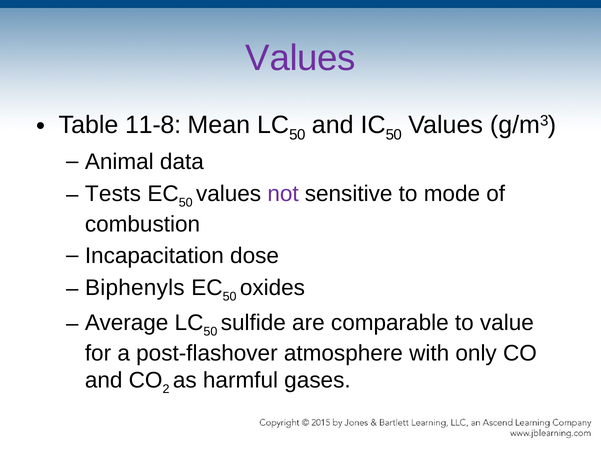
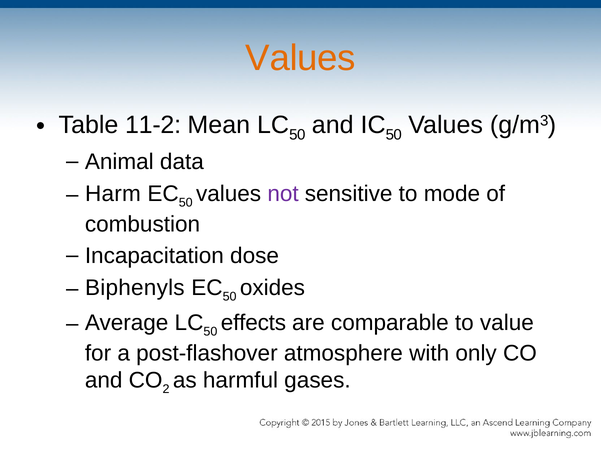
Values colour: purple -> orange (301, 58)
11-8: 11-8 -> 11-2 (153, 125)
Tests: Tests -> Harm (113, 194)
sulfide: sulfide -> effects (253, 323)
